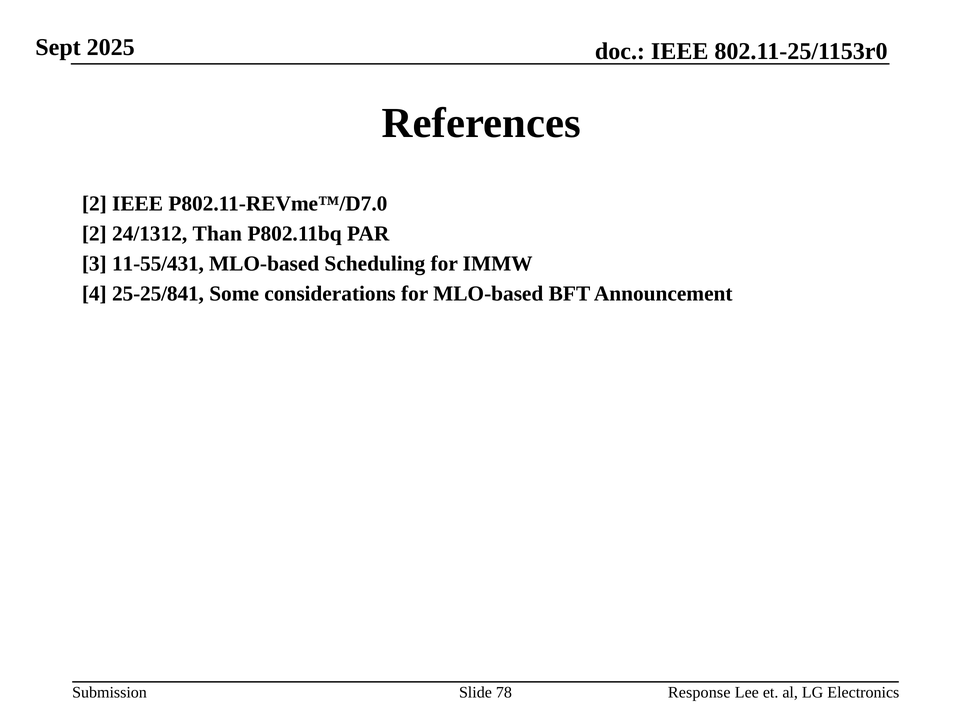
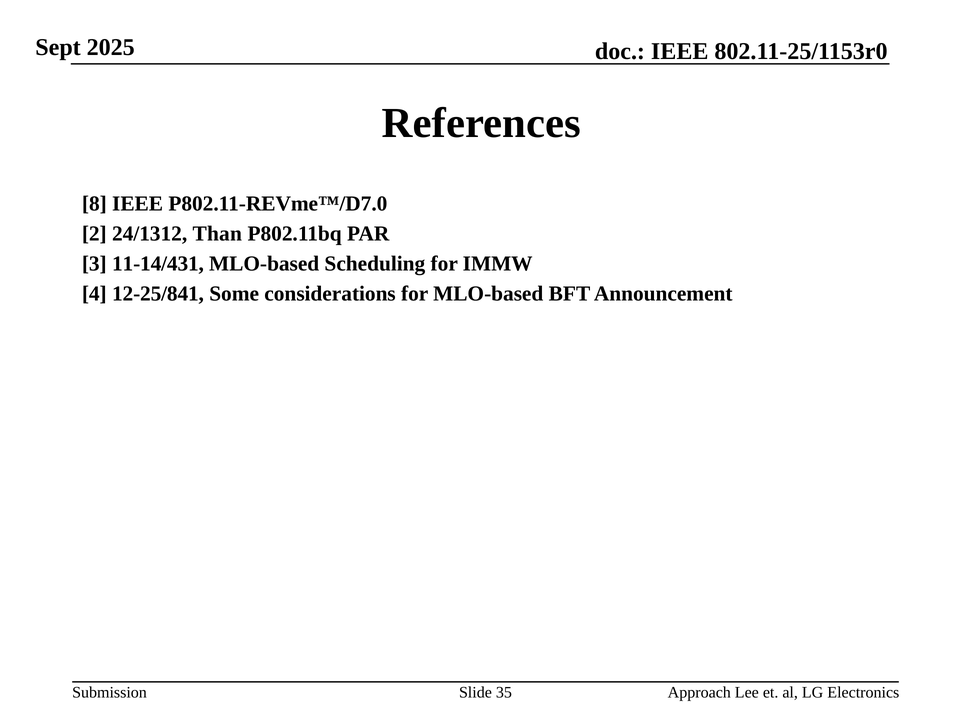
2: 2 -> 8 (94, 204)
11-55/431: 11-55/431 -> 11-14/431 (158, 264)
25-25/841: 25-25/841 -> 12-25/841 (158, 294)
78: 78 -> 35 (504, 693)
Response: Response -> Approach (699, 693)
